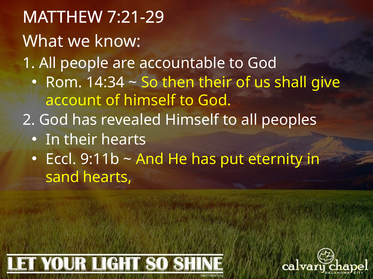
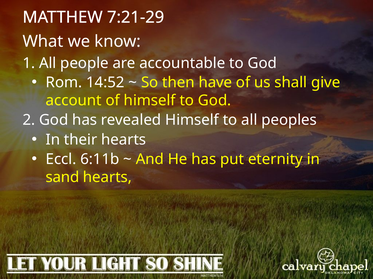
14:34: 14:34 -> 14:52 (105, 83)
then their: their -> have (215, 83)
9:11b: 9:11b -> 6:11b (100, 160)
